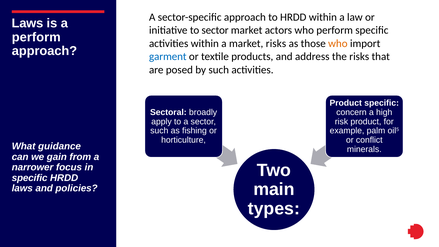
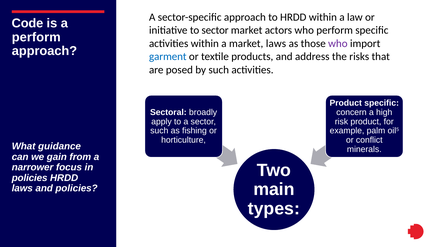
Laws: Laws -> Code (27, 23)
market risks: risks -> laws (276, 44)
who colour: orange -> purple (338, 44)
specific: specific -> policies (30, 178)
